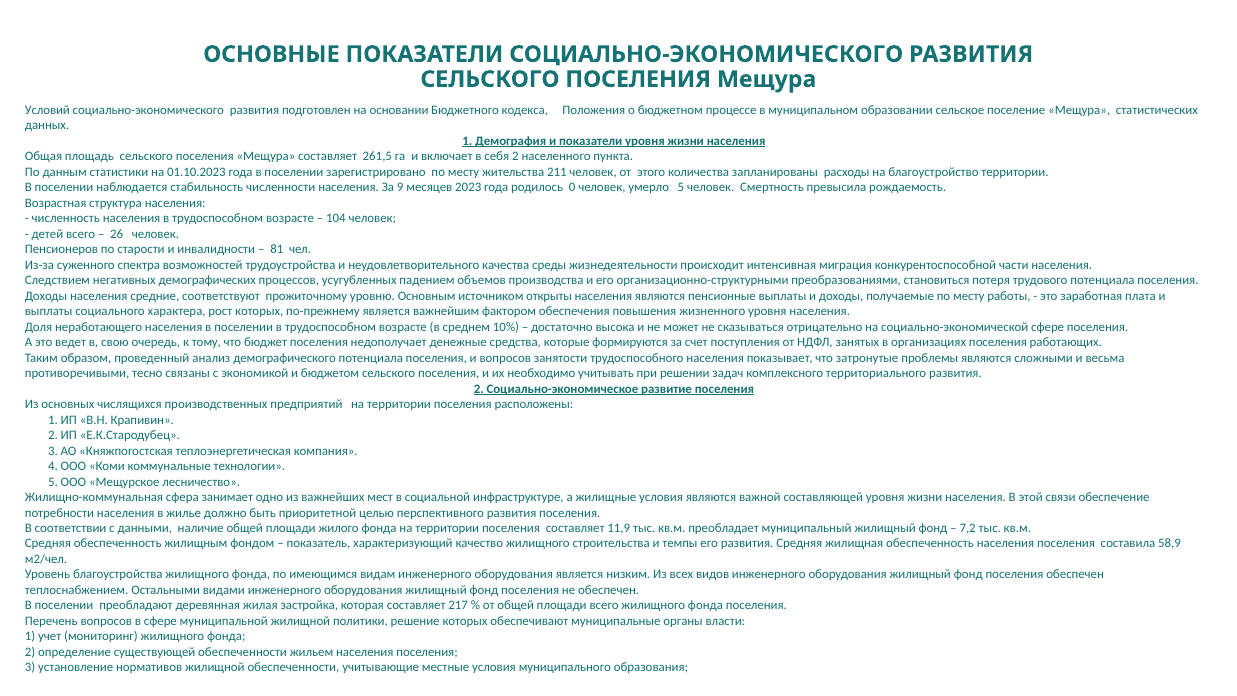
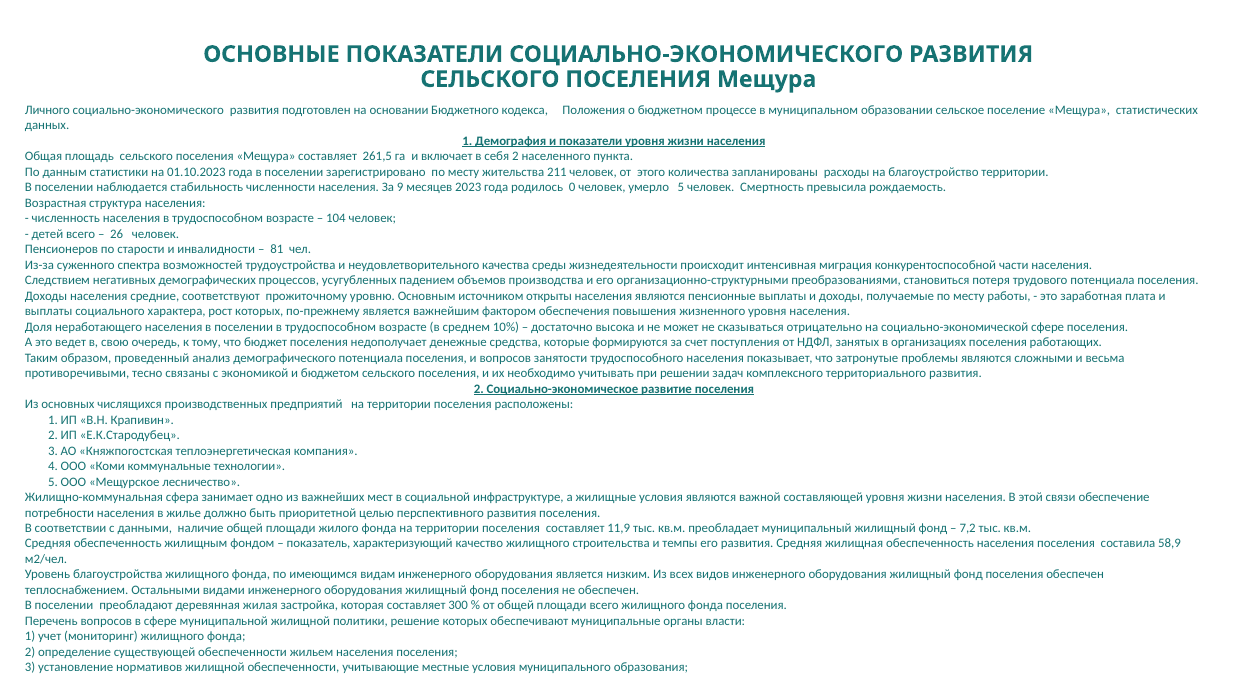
Условий: Условий -> Личного (47, 110)
217: 217 -> 300 (458, 606)
